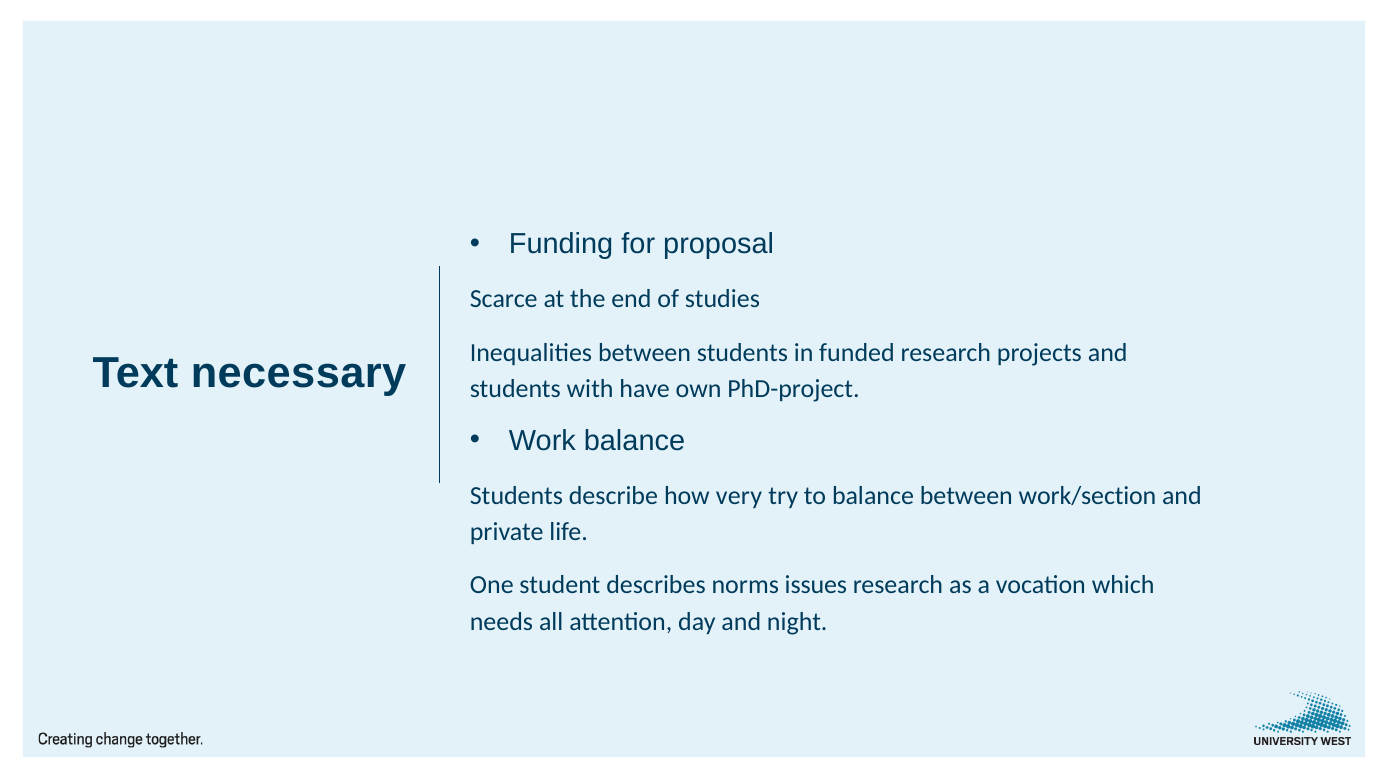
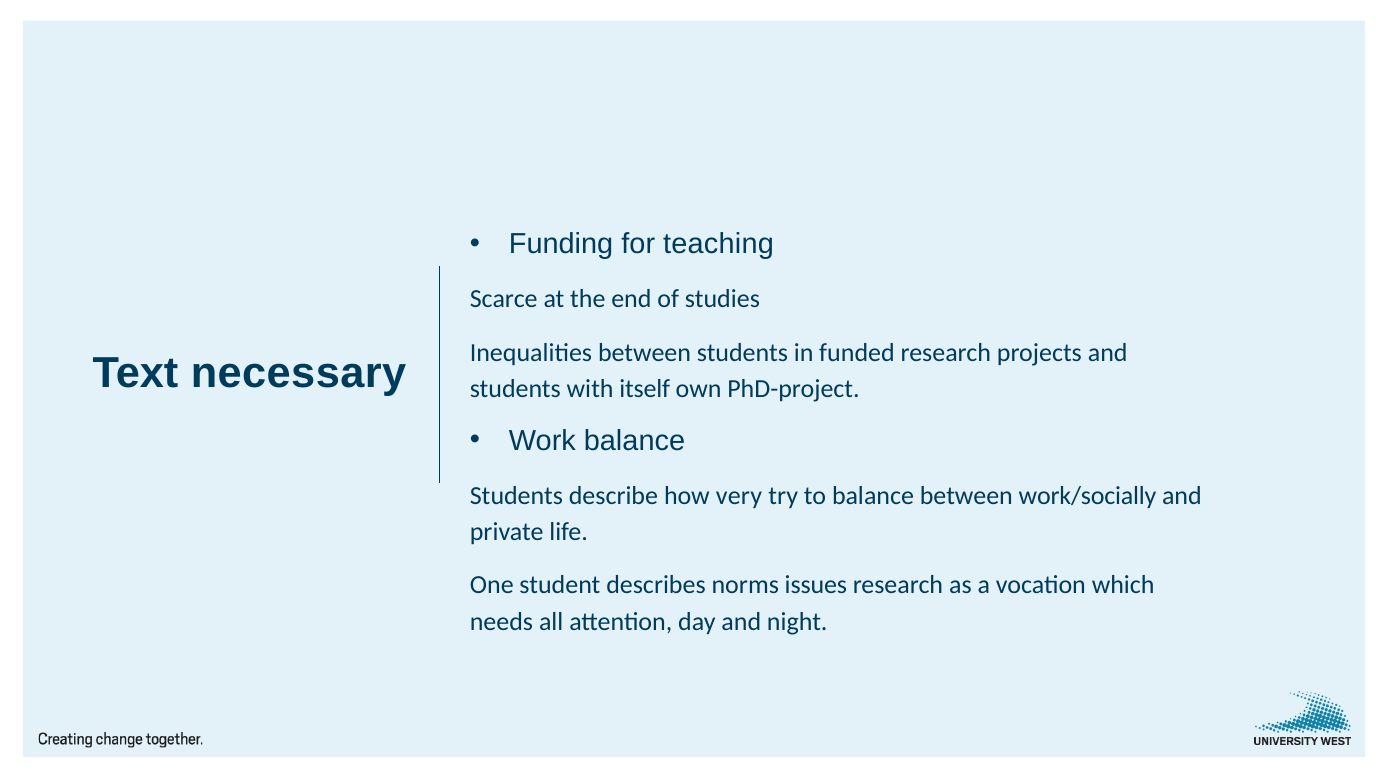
proposal: proposal -> teaching (719, 244)
have: have -> itself (645, 389)
work/section: work/section -> work/socially (1088, 496)
